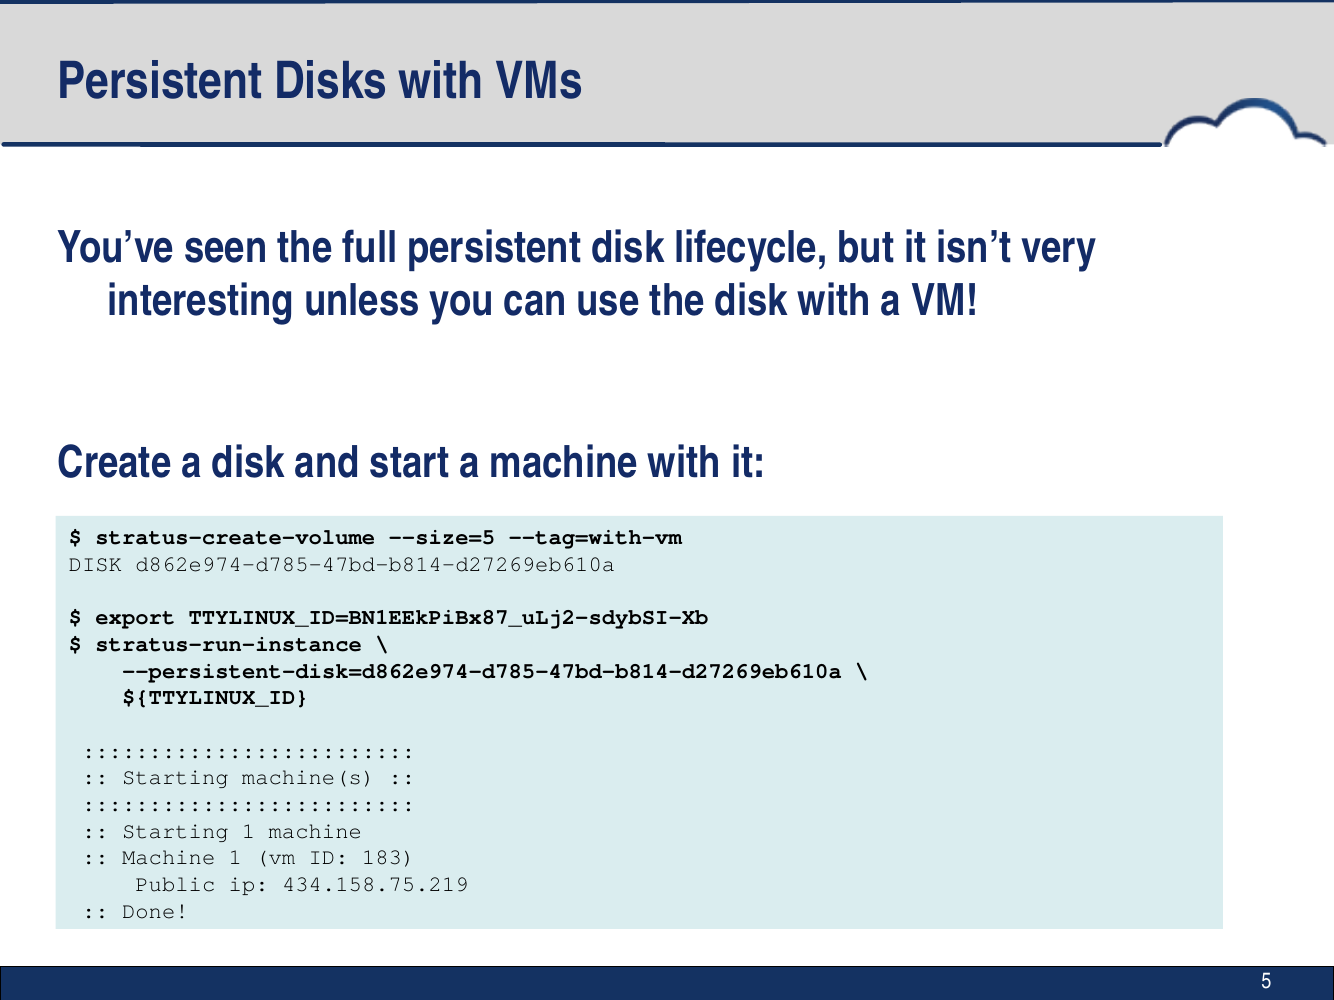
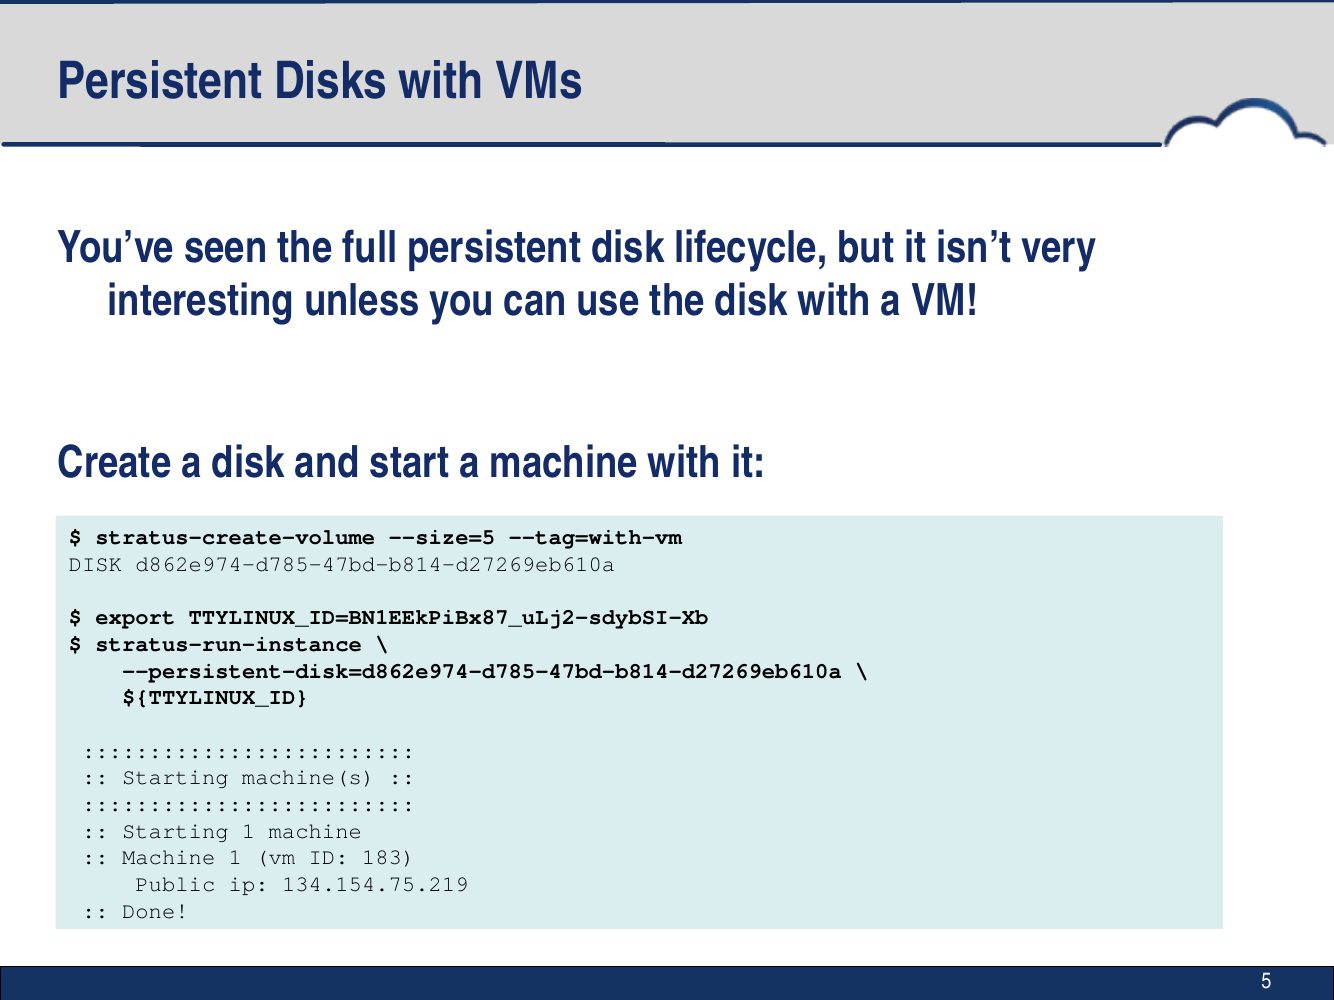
434.158.75.219: 434.158.75.219 -> 134.154.75.219 (375, 884)
